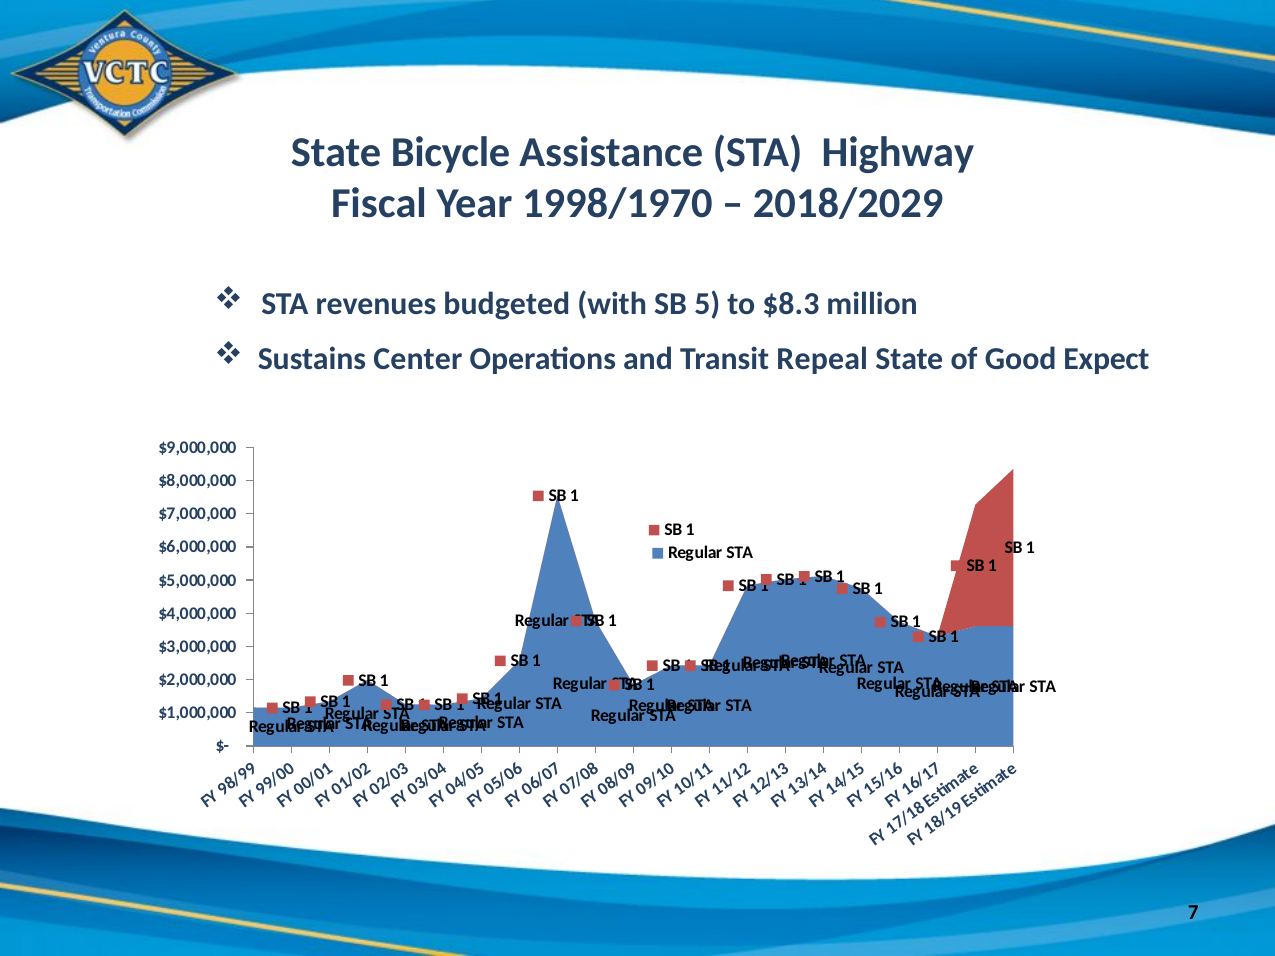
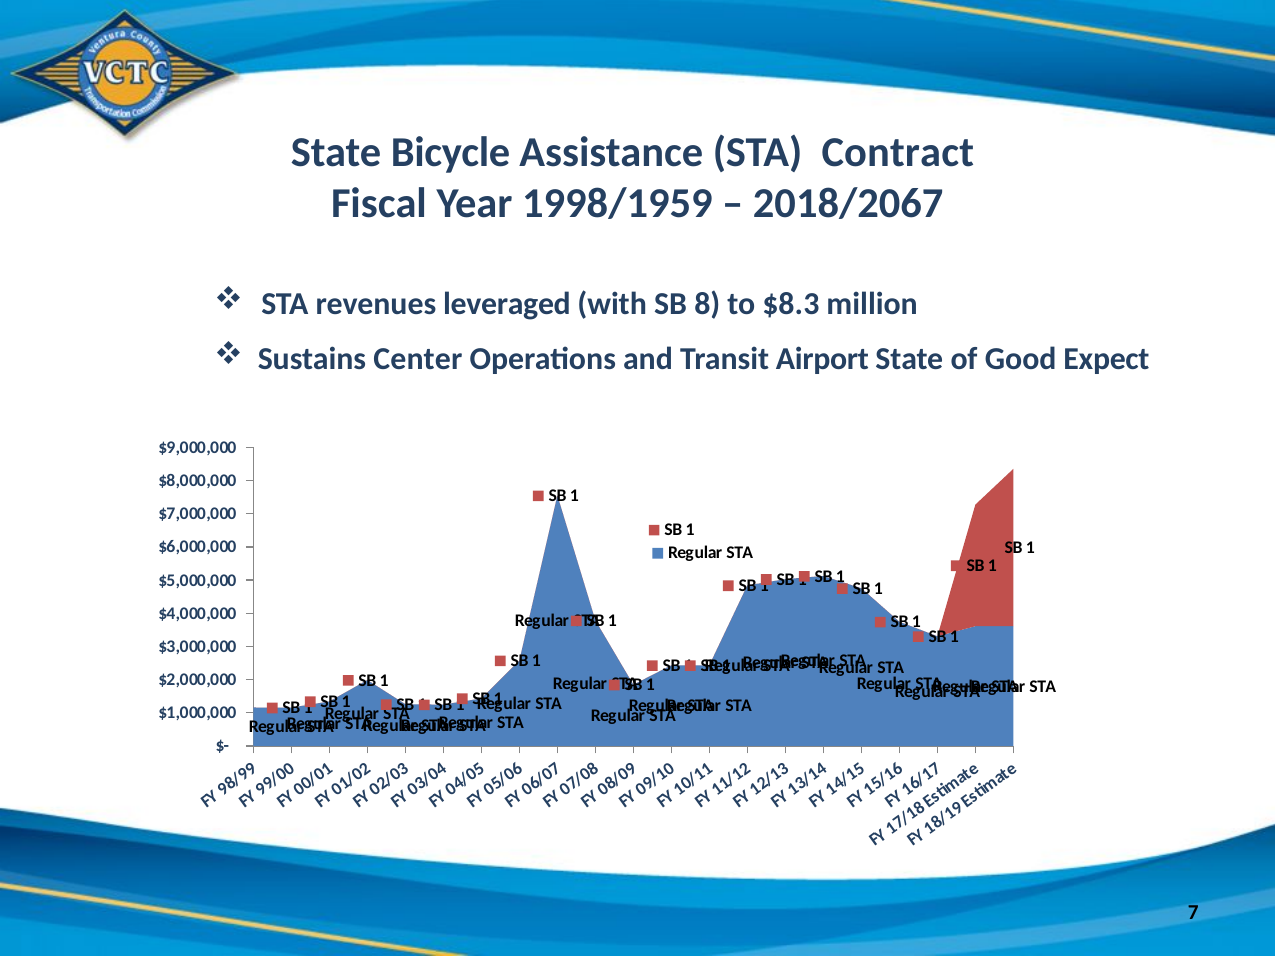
Highway: Highway -> Contract (898, 153)
1998/1970: 1998/1970 -> 1998/1959 (617, 204)
2018/2029: 2018/2029 -> 2018/2067 (848, 204)
budgeted: budgeted -> leveraged (507, 304)
SB 5: 5 -> 8 (707, 304)
Repeal: Repeal -> Airport (822, 359)
